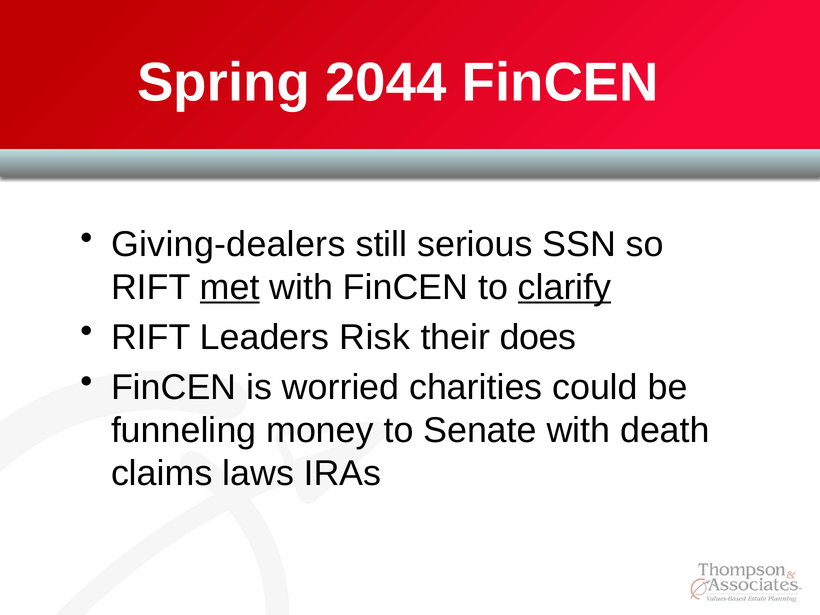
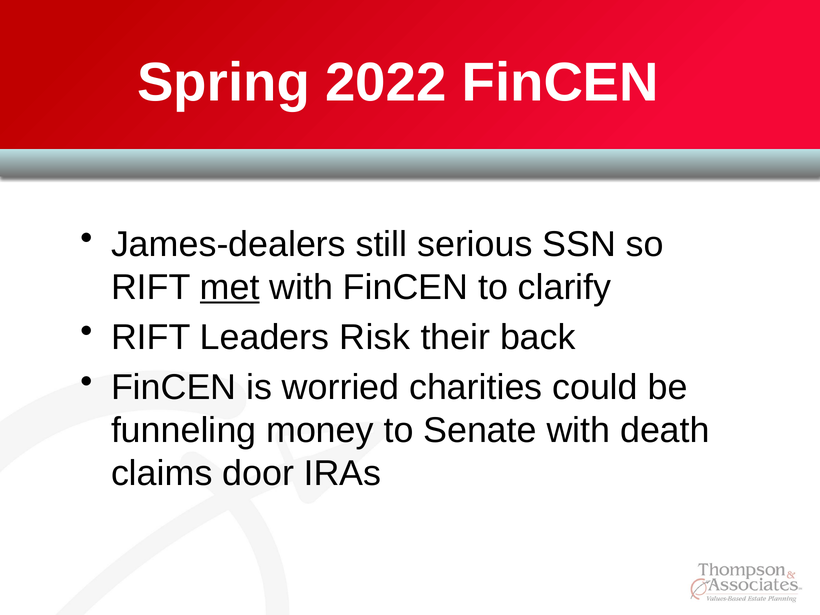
2044: 2044 -> 2022 (386, 83)
Giving-dealers: Giving-dealers -> James-dealers (228, 244)
clarify underline: present -> none (564, 287)
does: does -> back (538, 337)
laws: laws -> door (258, 473)
